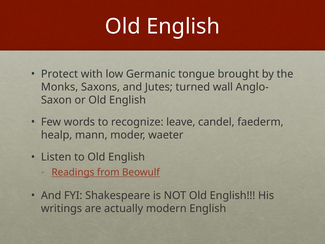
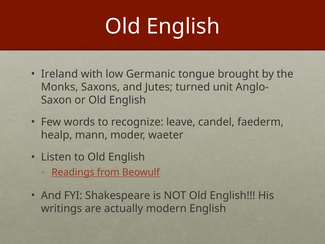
Protect: Protect -> Ireland (59, 74)
wall: wall -> unit (223, 87)
